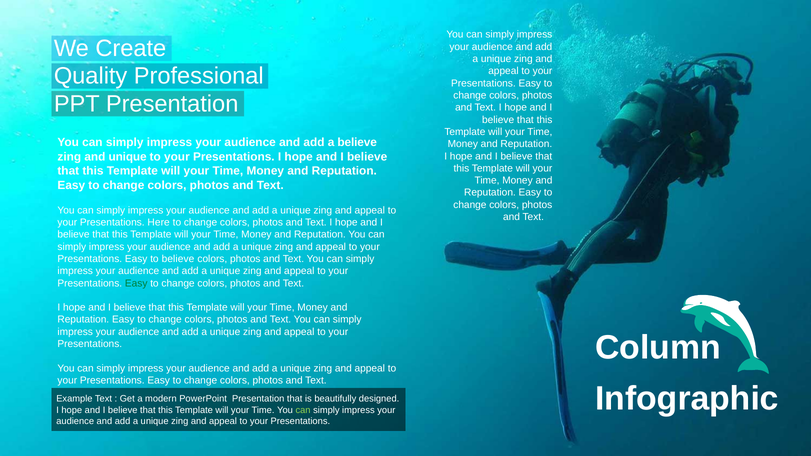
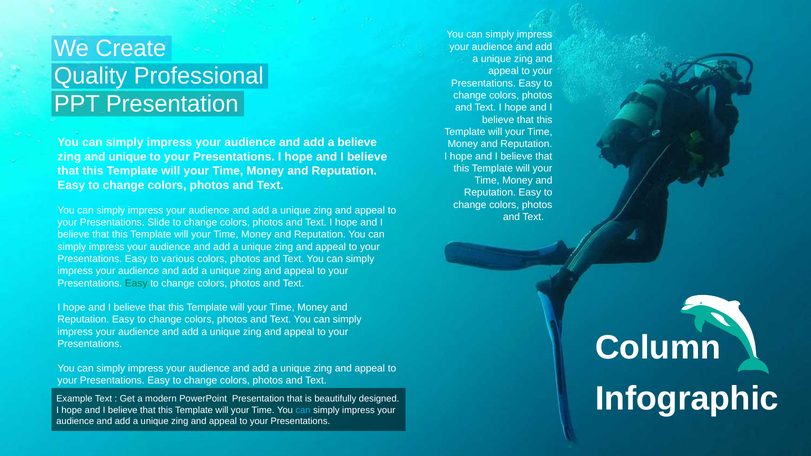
Here: Here -> Slide (159, 222)
to believe: believe -> various (178, 259)
can colour: light green -> light blue (303, 410)
